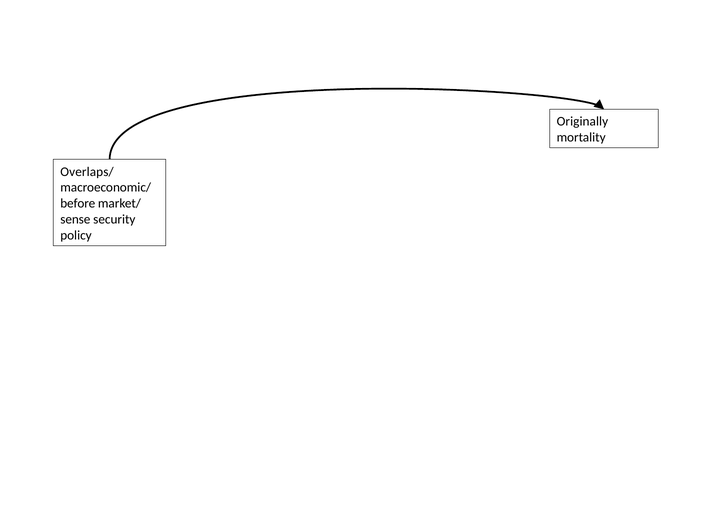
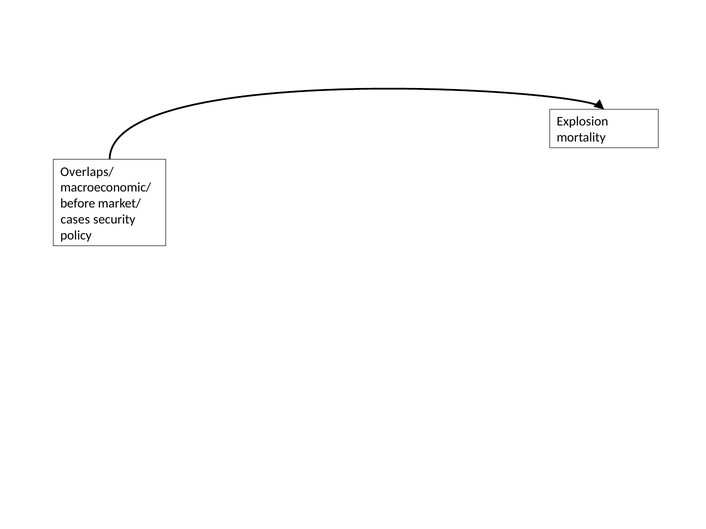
Originally: Originally -> Explosion (582, 122)
sense: sense -> cases (75, 220)
